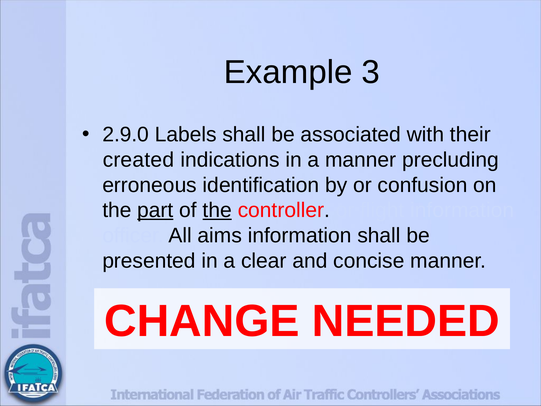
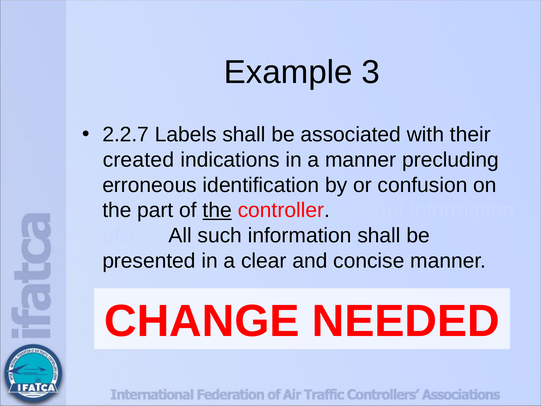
2.9.0: 2.9.0 -> 2.2.7 (126, 134)
part underline: present -> none (155, 210)
aims: aims -> such (220, 236)
